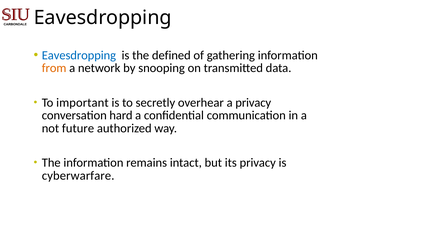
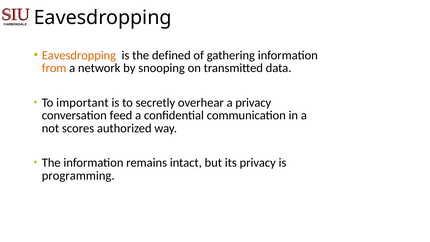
Eavesdropping colour: blue -> orange (79, 55)
hard: hard -> feed (121, 115)
future: future -> scores (78, 128)
cyberwarfare: cyberwarfare -> programming (78, 175)
